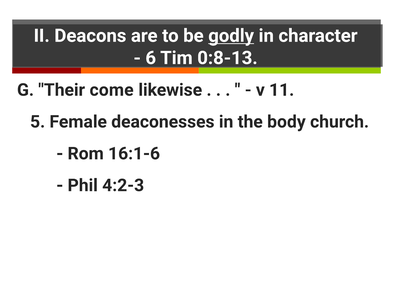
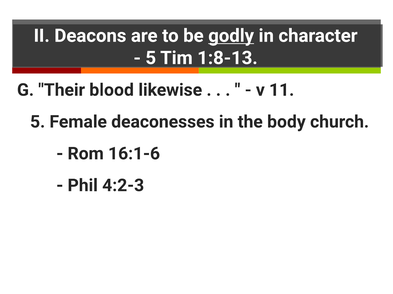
6: 6 -> 5 (151, 58)
0:8-13: 0:8-13 -> 1:8-13 (227, 58)
come: come -> blood (112, 90)
